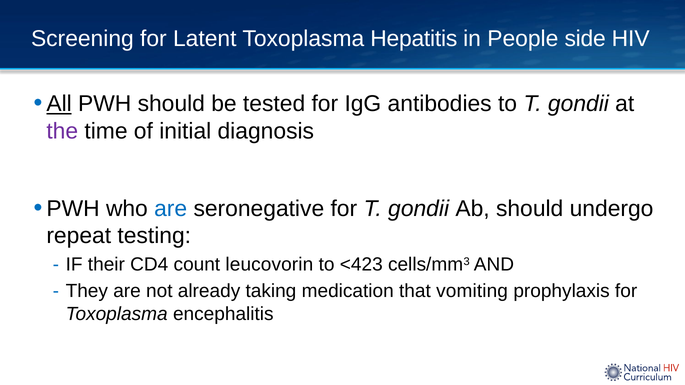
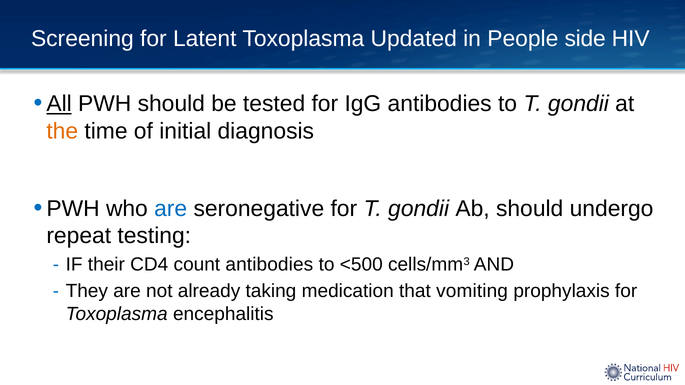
Hepatitis: Hepatitis -> Updated (414, 39)
the colour: purple -> orange (62, 131)
count leucovorin: leucovorin -> antibodies (269, 265)
<423: <423 -> <500 (361, 265)
